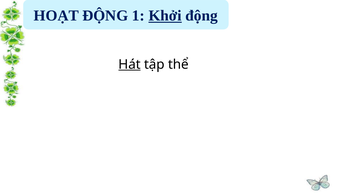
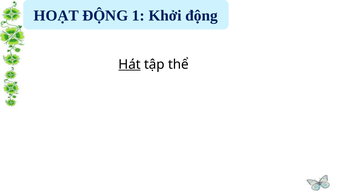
Khởi underline: present -> none (165, 16)
